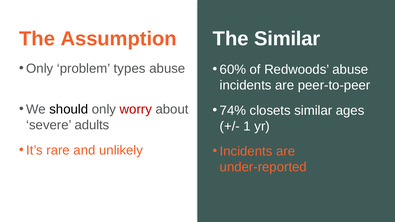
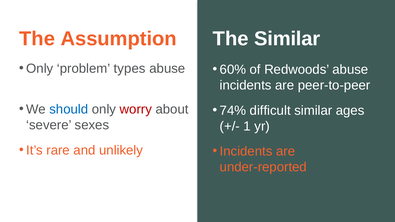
should colour: black -> blue (69, 109)
closets: closets -> difficult (270, 111)
adults: adults -> sexes (92, 125)
